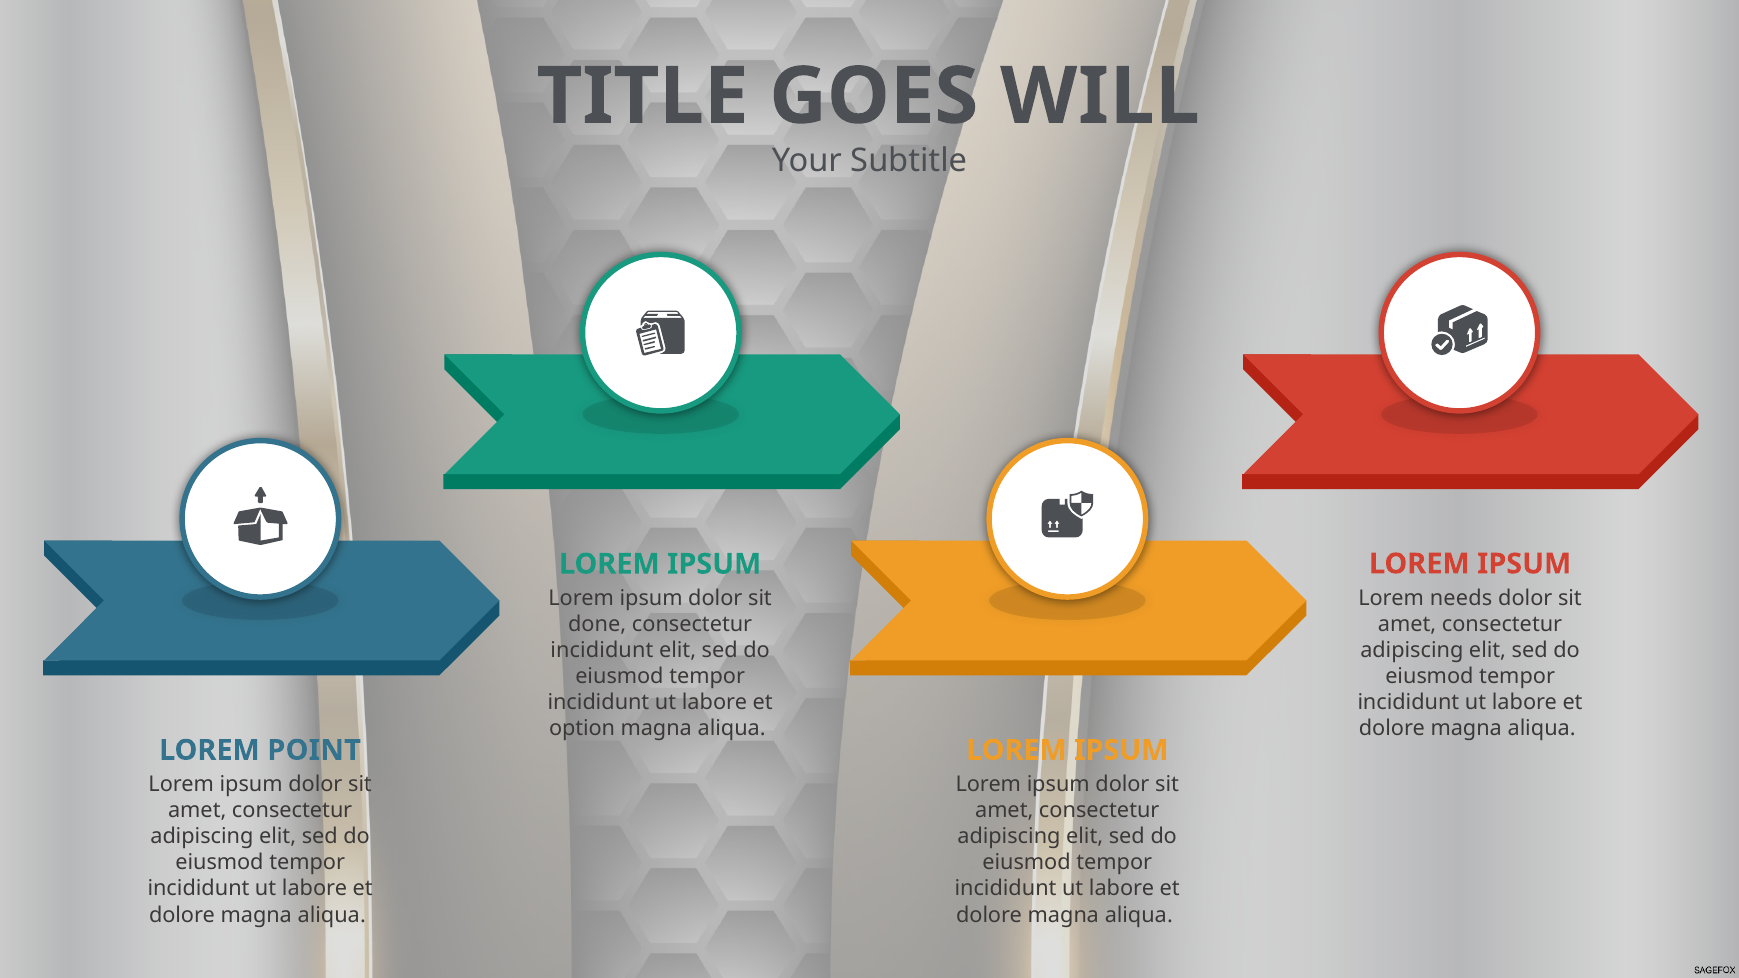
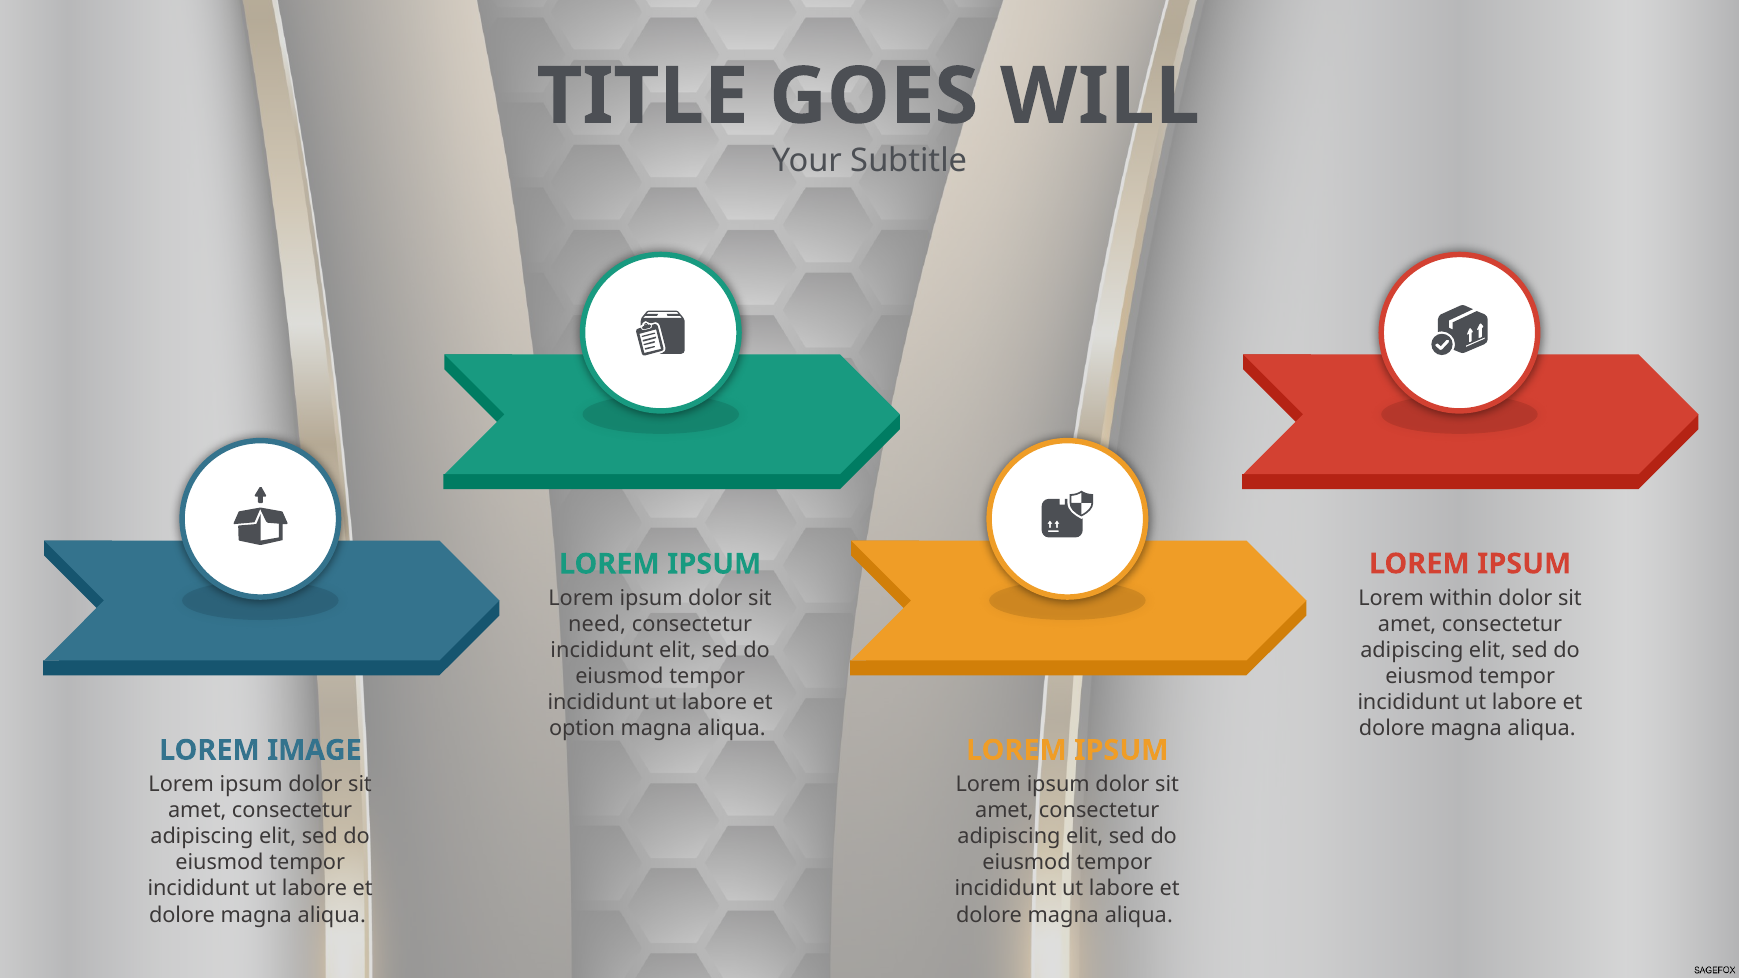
needs: needs -> within (1461, 598)
done: done -> need (597, 625)
POINT: POINT -> IMAGE (314, 750)
